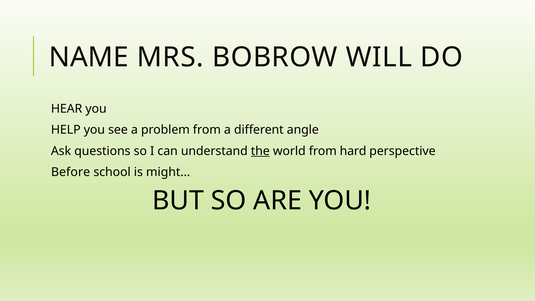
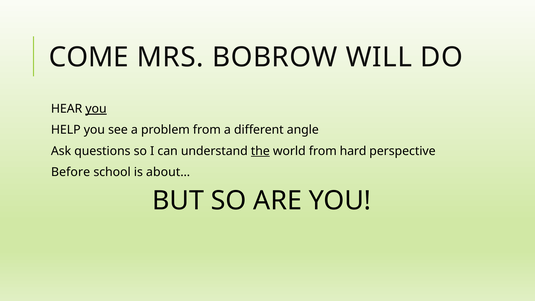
NAME: NAME -> COME (89, 57)
you underline: none -> present (96, 109)
might…: might… -> about… (168, 172)
